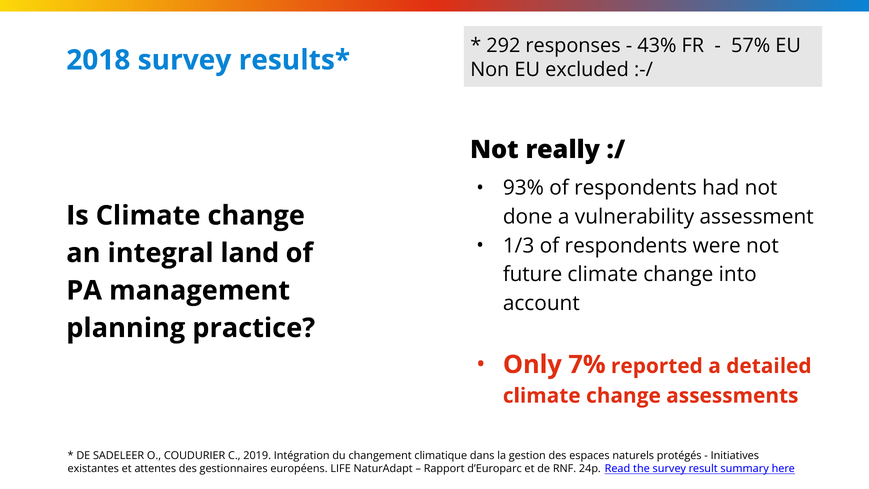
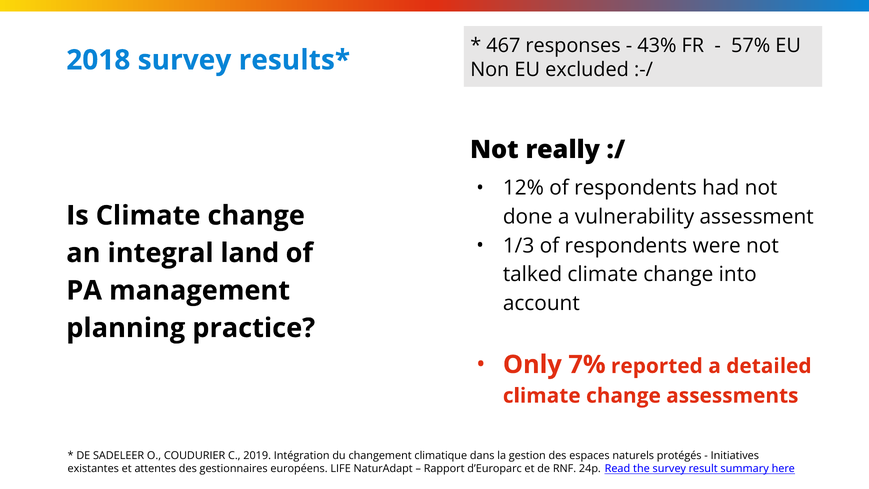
292: 292 -> 467 (503, 46)
93%: 93% -> 12% (523, 188)
future: future -> talked (533, 274)
